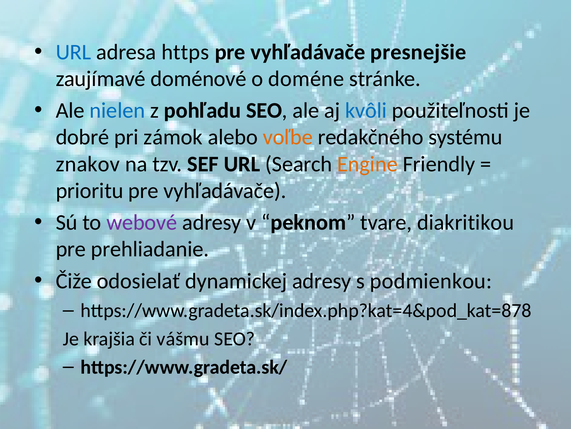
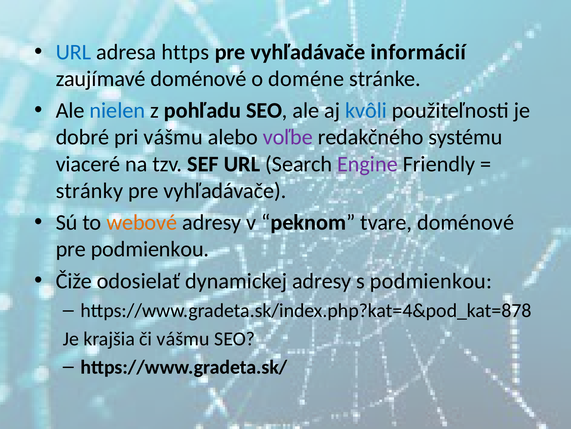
presnejšie: presnejšie -> informácií (418, 52)
pri zámok: zámok -> vášmu (173, 137)
voľbe colour: orange -> purple (288, 137)
znakov: znakov -> viaceré (88, 164)
Engine colour: orange -> purple (367, 164)
prioritu: prioritu -> stránky (89, 190)
webové colour: purple -> orange (142, 222)
tvare diakritikou: diakritikou -> doménové (466, 222)
pre prehliadanie: prehliadanie -> podmienkou (150, 249)
